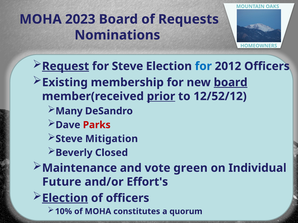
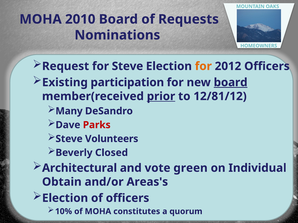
2023: 2023 -> 2010 (80, 19)
Request underline: present -> none (66, 66)
for colour: blue -> orange (203, 66)
membership: membership -> participation (127, 83)
12/52/12: 12/52/12 -> 12/81/12 (220, 96)
Mitigation: Mitigation -> Volunteers (112, 139)
Maintenance: Maintenance -> Architectural (80, 168)
Future: Future -> Obtain (62, 182)
Effort's: Effort's -> Areas's (147, 182)
Election underline: present -> none (65, 198)
